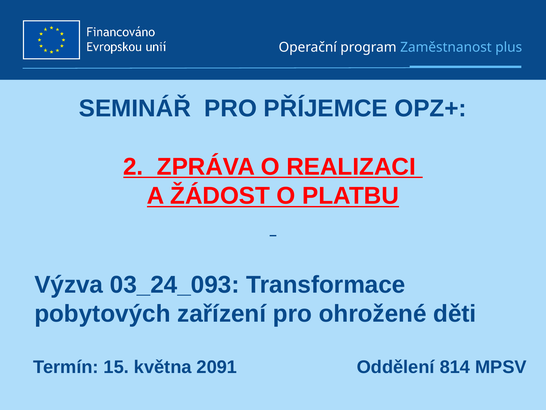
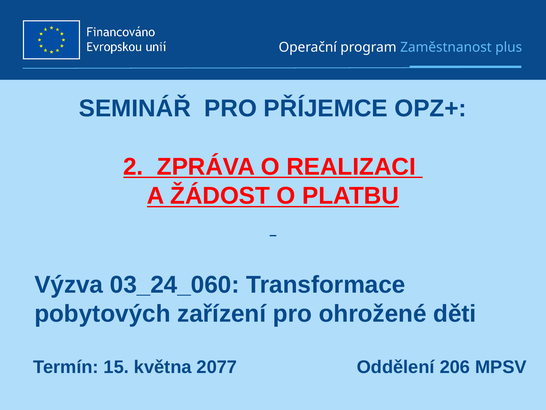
03_24_093: 03_24_093 -> 03_24_060 (175, 284)
2091: 2091 -> 2077 (217, 367)
814: 814 -> 206 (455, 367)
